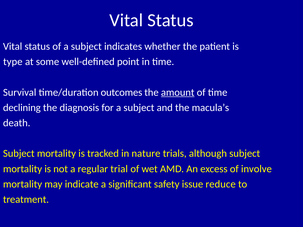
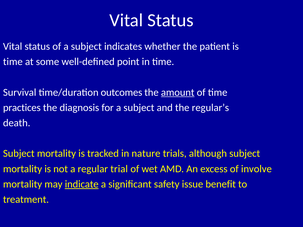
type: type -> time (13, 62)
declining: declining -> practices (22, 108)
macula’s: macula’s -> regular’s (210, 108)
indicate underline: none -> present (82, 184)
reduce: reduce -> benefit (221, 184)
